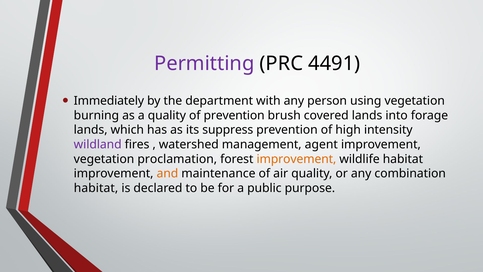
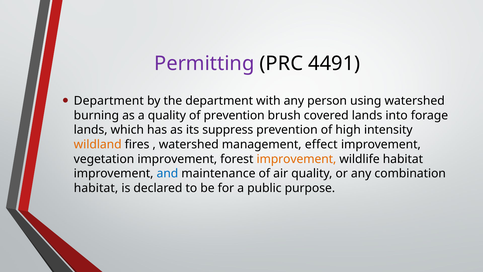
Immediately: Immediately -> Department (109, 101)
using vegetation: vegetation -> watershed (415, 101)
wildland colour: purple -> orange (98, 144)
agent: agent -> effect (321, 144)
vegetation proclamation: proclamation -> improvement (177, 159)
and colour: orange -> blue (167, 173)
